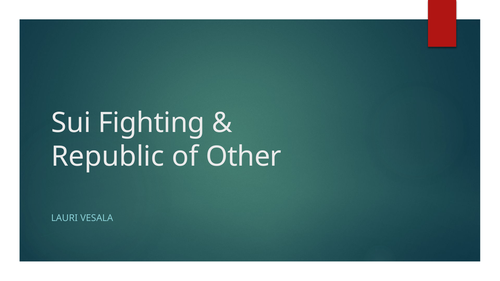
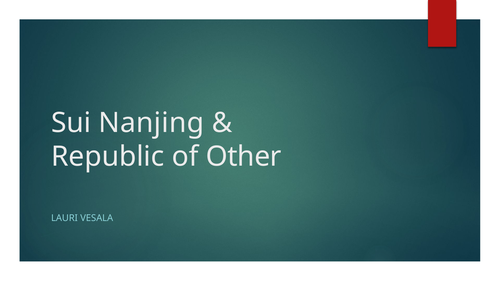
Fighting: Fighting -> Nanjing (151, 123)
